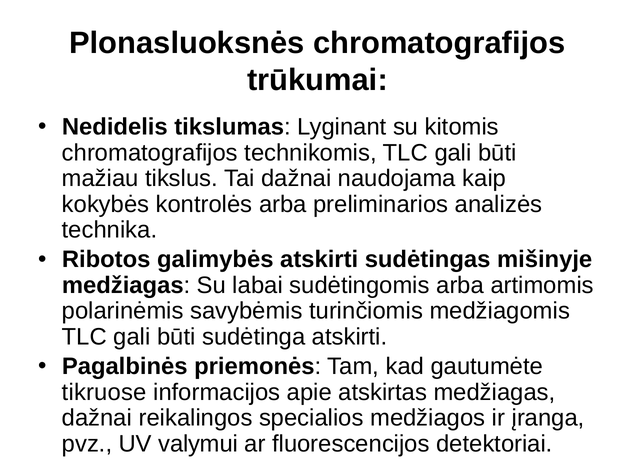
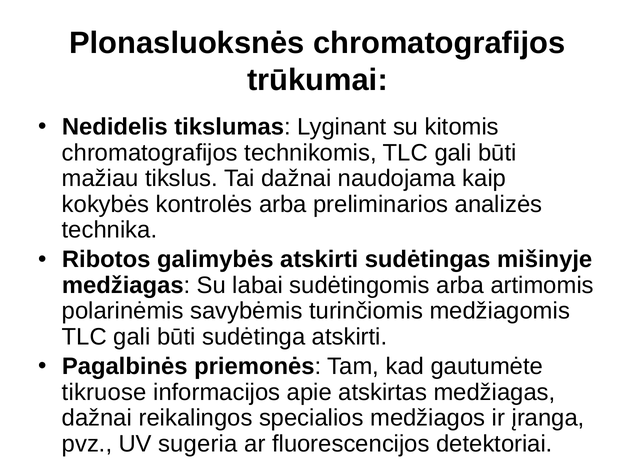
valymui: valymui -> sugeria (198, 444)
